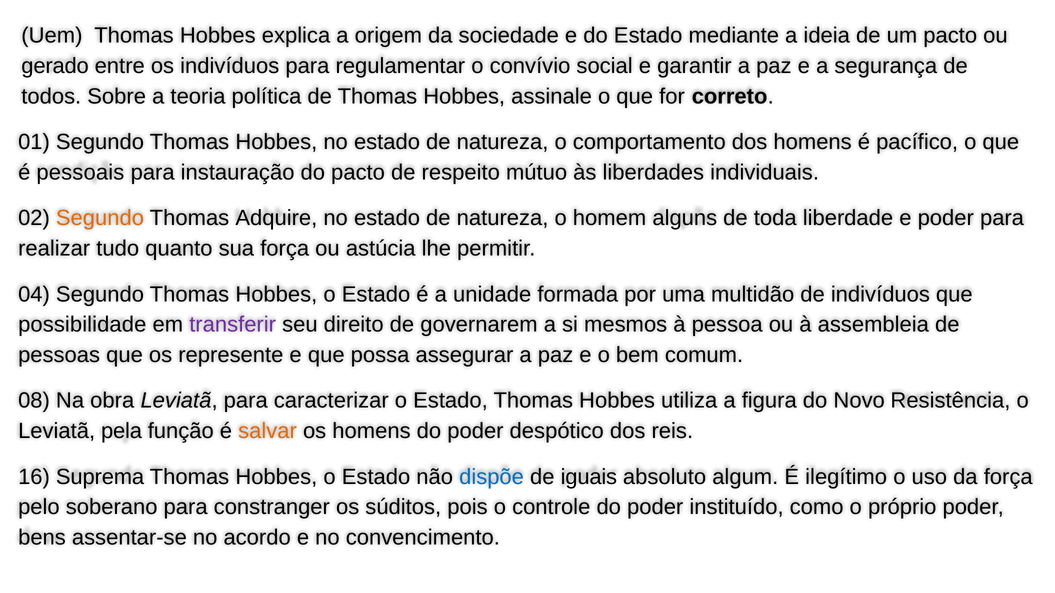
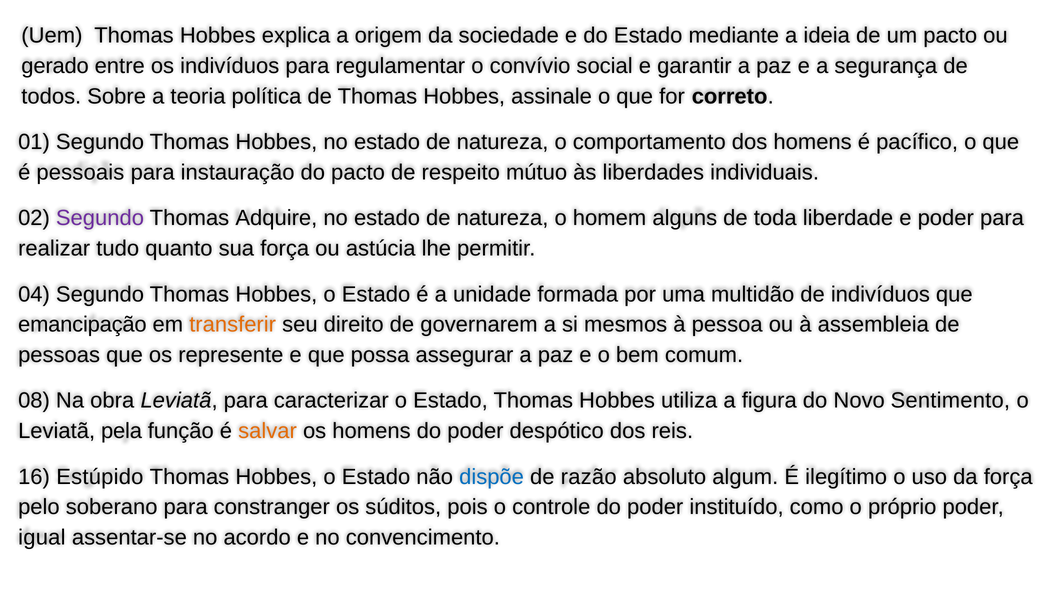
Segundo colour: orange -> purple (100, 218)
possibilidade: possibilidade -> emancipação (82, 325)
transferir colour: purple -> orange (233, 325)
Resistência: Resistência -> Sentimento (950, 401)
Suprema: Suprema -> Estúpido (100, 477)
iguais: iguais -> razão (589, 477)
bens: bens -> igual (42, 538)
